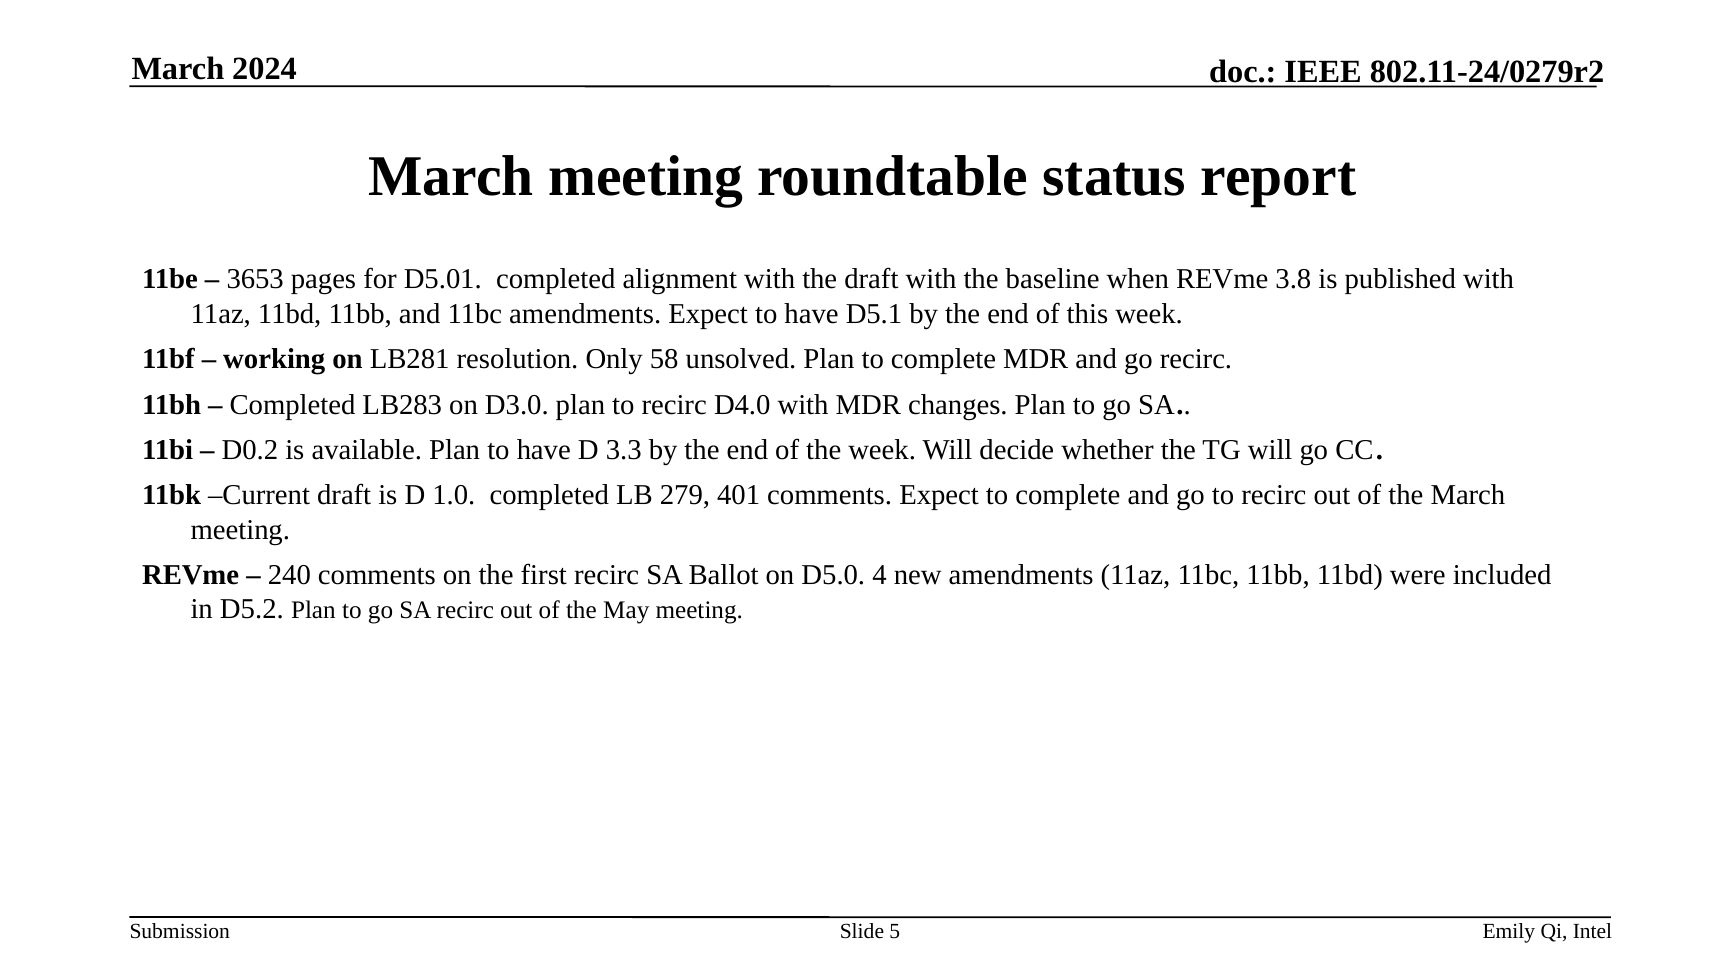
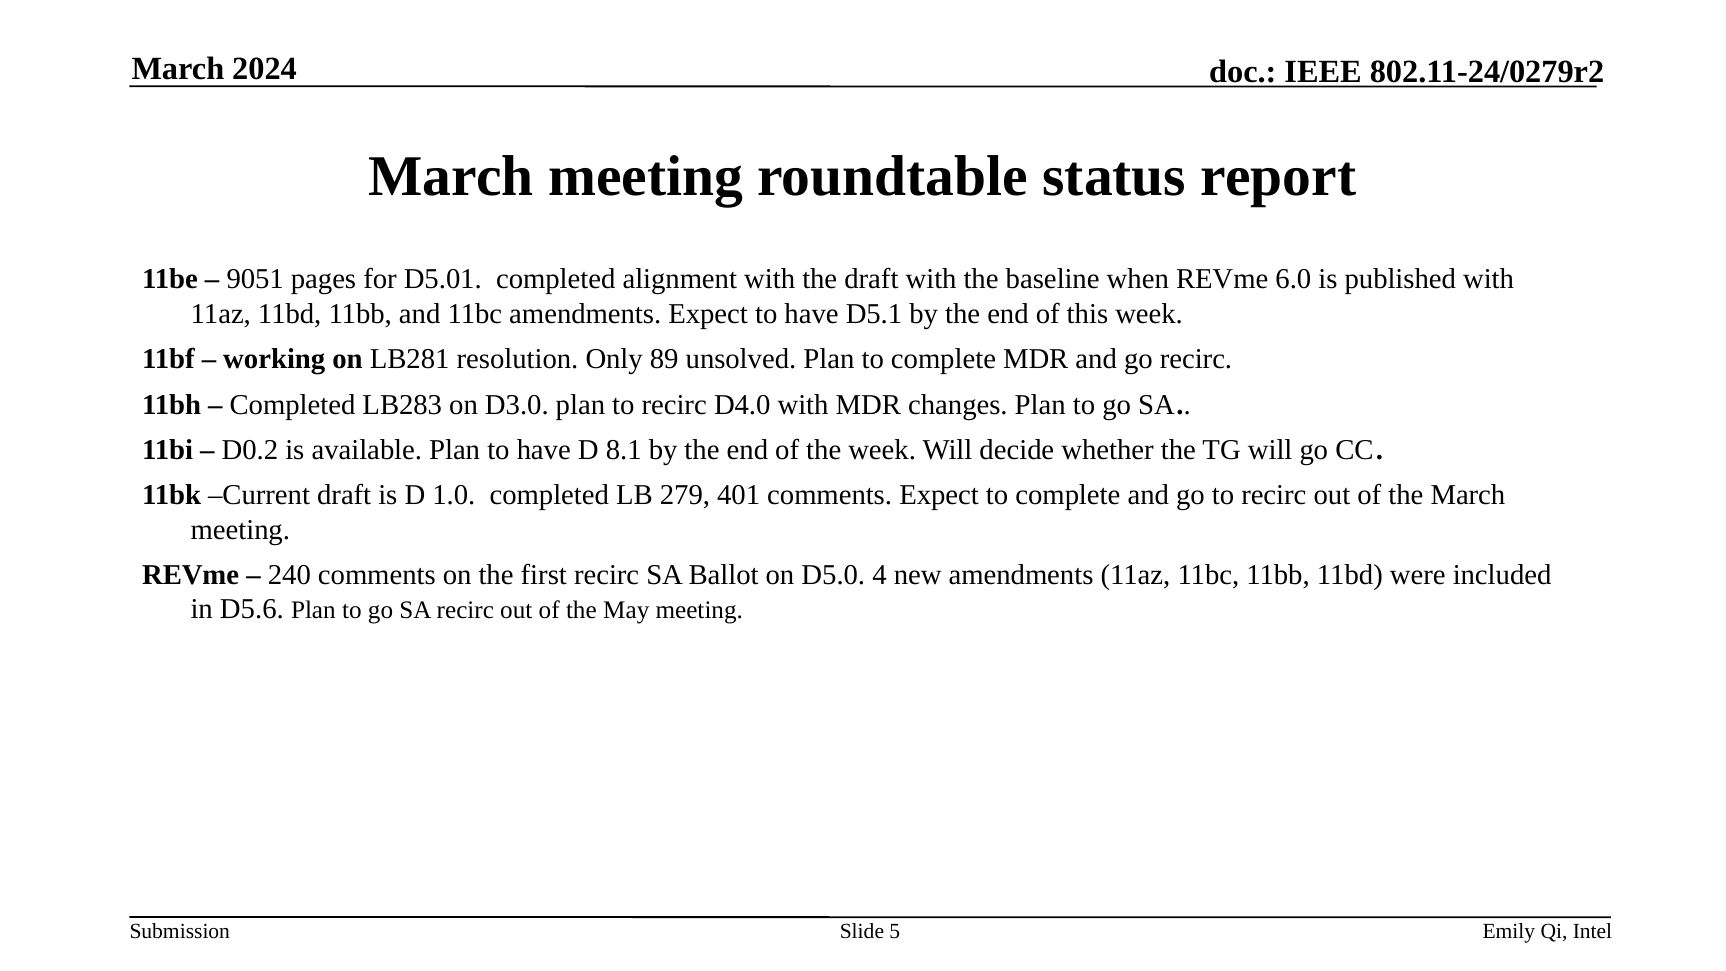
3653: 3653 -> 9051 (255, 279)
3.8: 3.8 -> 6.0 (1293, 279)
58: 58 -> 89 (664, 359)
3.3: 3.3 -> 8.1 (624, 450)
D5.2: D5.2 -> D5.6 (252, 609)
